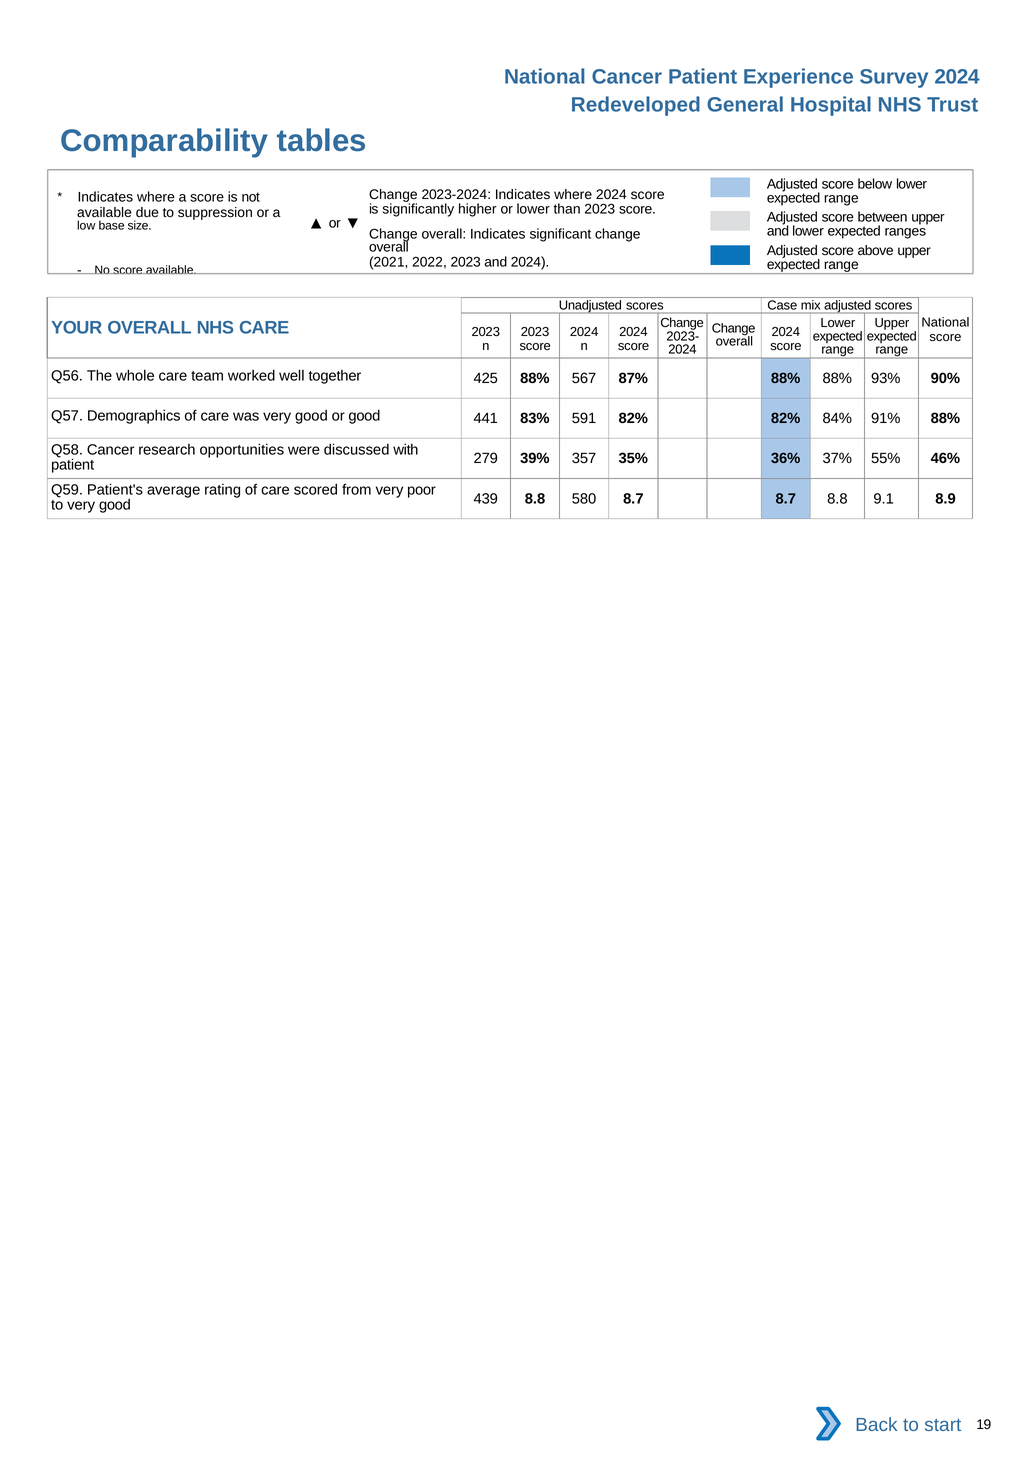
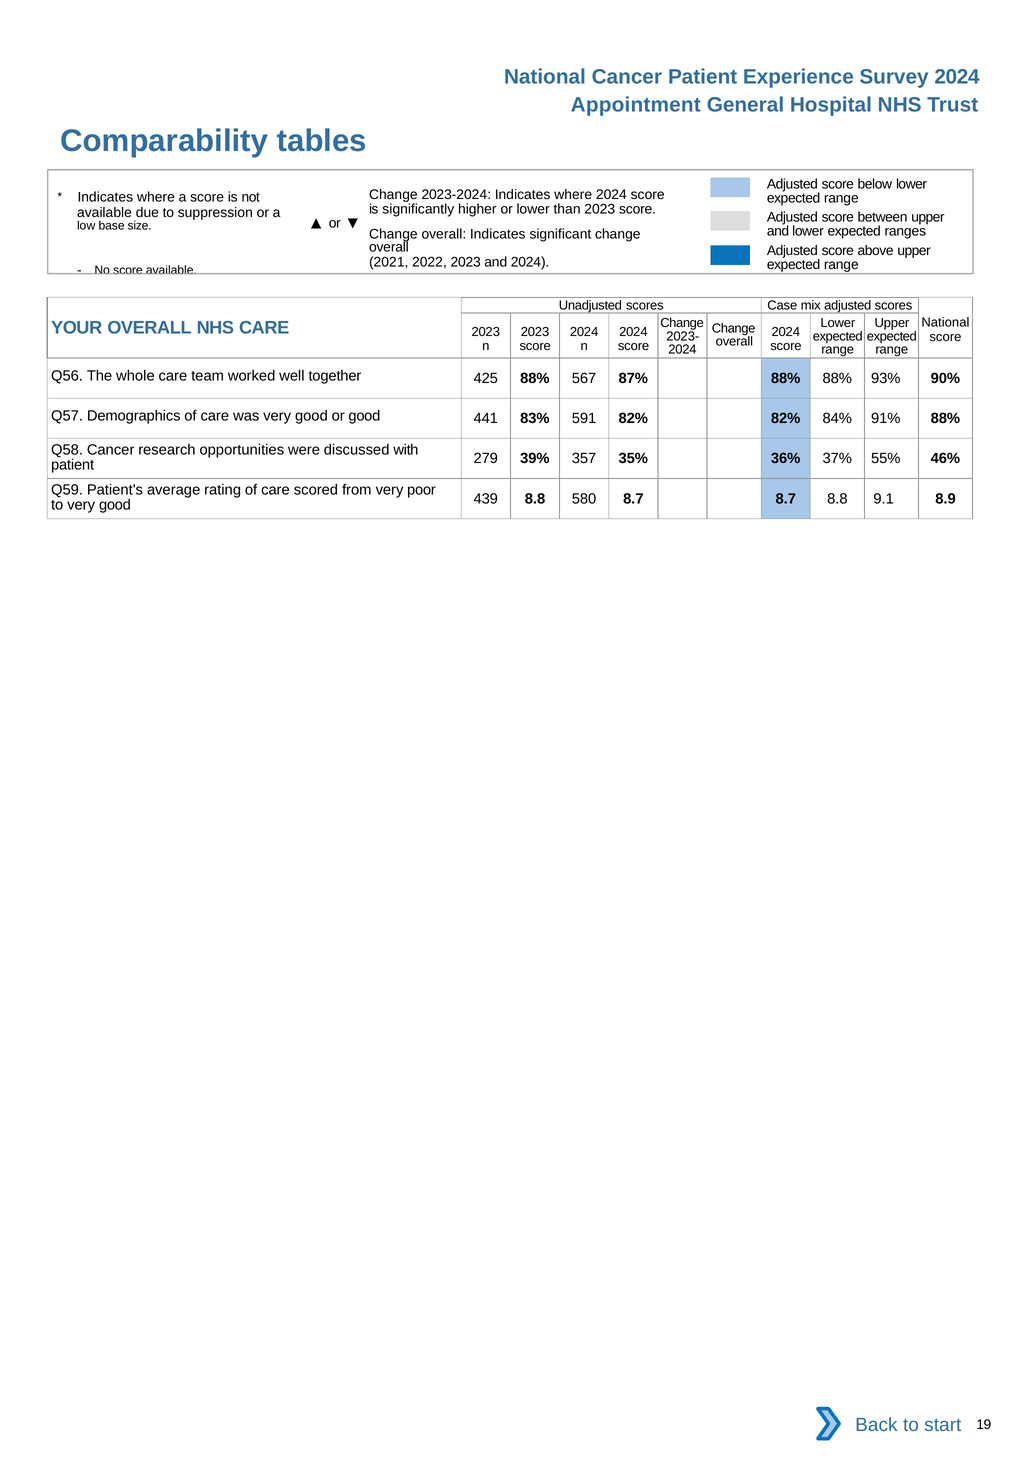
Redeveloped: Redeveloped -> Appointment (636, 105)
